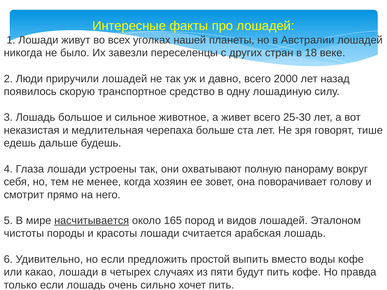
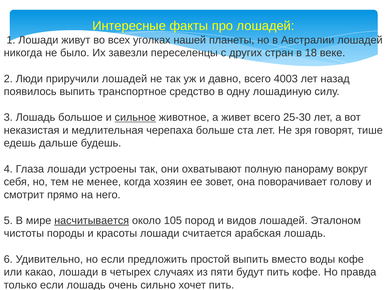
2000: 2000 -> 4003 (286, 79)
появилось скорую: скорую -> выпить (77, 92)
сильное underline: none -> present (135, 117)
165: 165 -> 105 (173, 221)
